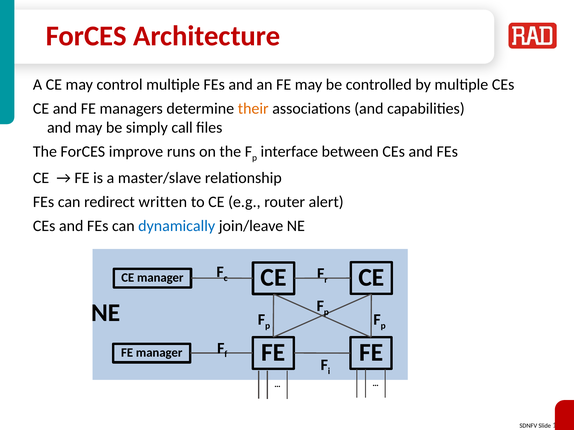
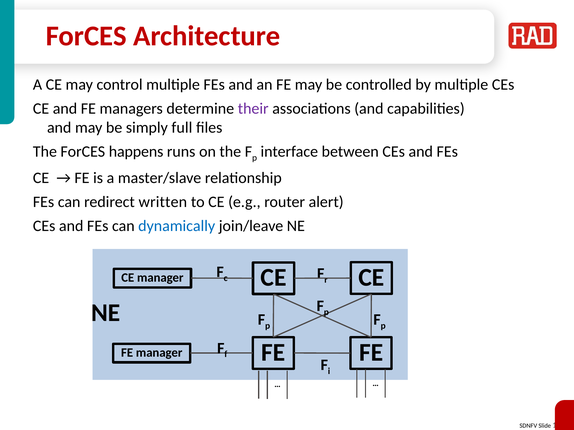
their colour: orange -> purple (253, 109)
call: call -> full (182, 128)
improve: improve -> happens (136, 152)
